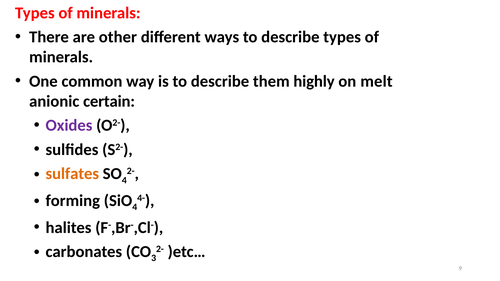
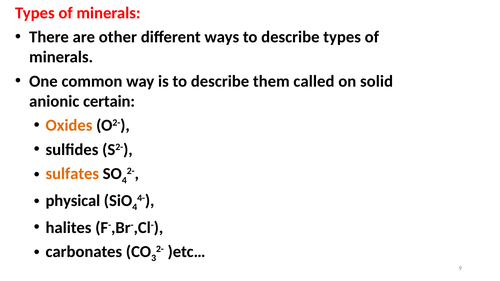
highly: highly -> called (314, 81)
melt: melt -> solid (377, 81)
Oxides colour: purple -> orange (69, 126)
forming: forming -> physical (73, 201)
